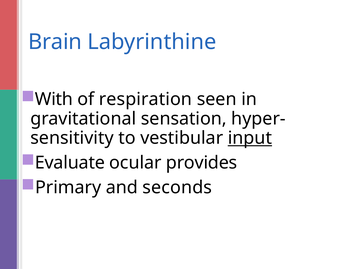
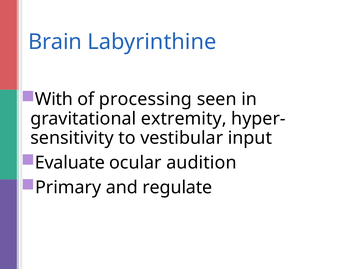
respiration: respiration -> processing (145, 99)
sensation: sensation -> extremity (184, 118)
input underline: present -> none (250, 138)
provides: provides -> audition (201, 162)
seconds: seconds -> regulate (177, 187)
